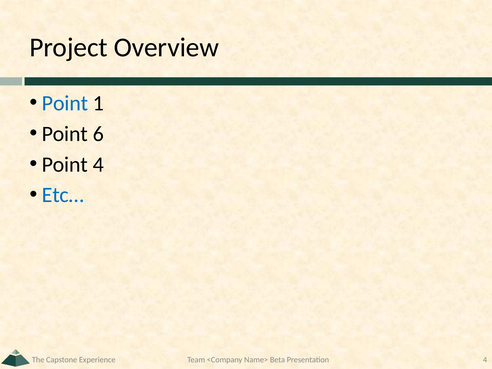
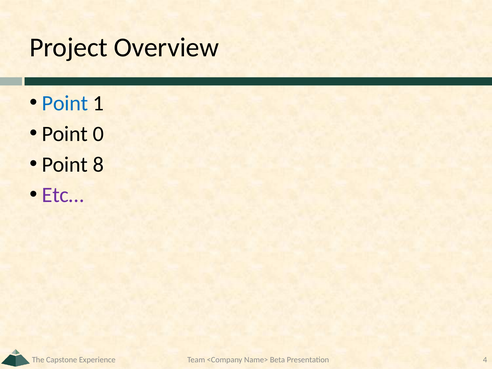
6: 6 -> 0 (98, 134)
Point 4: 4 -> 8 (98, 164)
Etc… colour: blue -> purple (63, 195)
